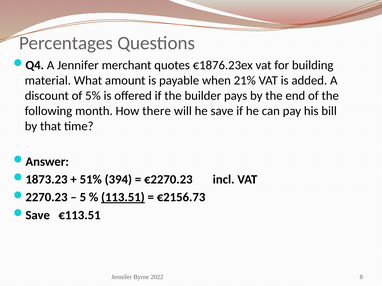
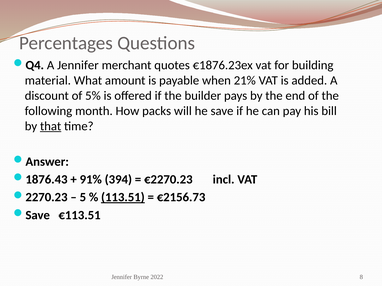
there: there -> packs (157, 111)
that underline: none -> present (51, 126)
1873.23: 1873.23 -> 1876.43 (46, 180)
51%: 51% -> 91% (91, 180)
